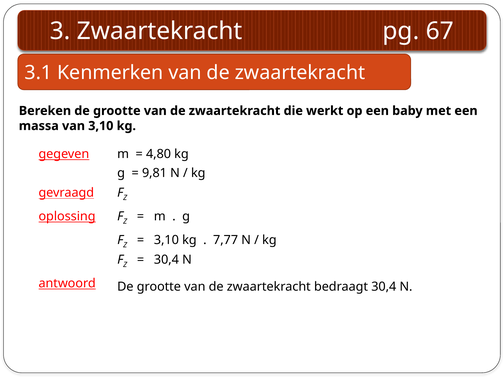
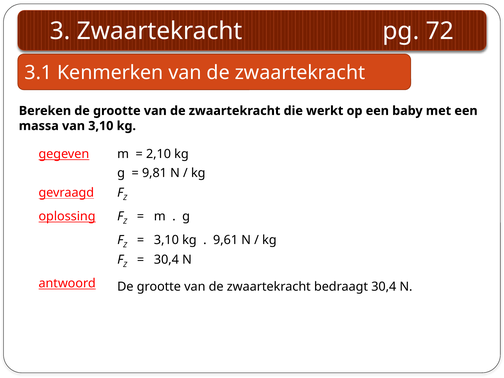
67: 67 -> 72 (440, 31)
4,80: 4,80 -> 2,10 (159, 154)
7,77: 7,77 -> 9,61 (226, 240)
